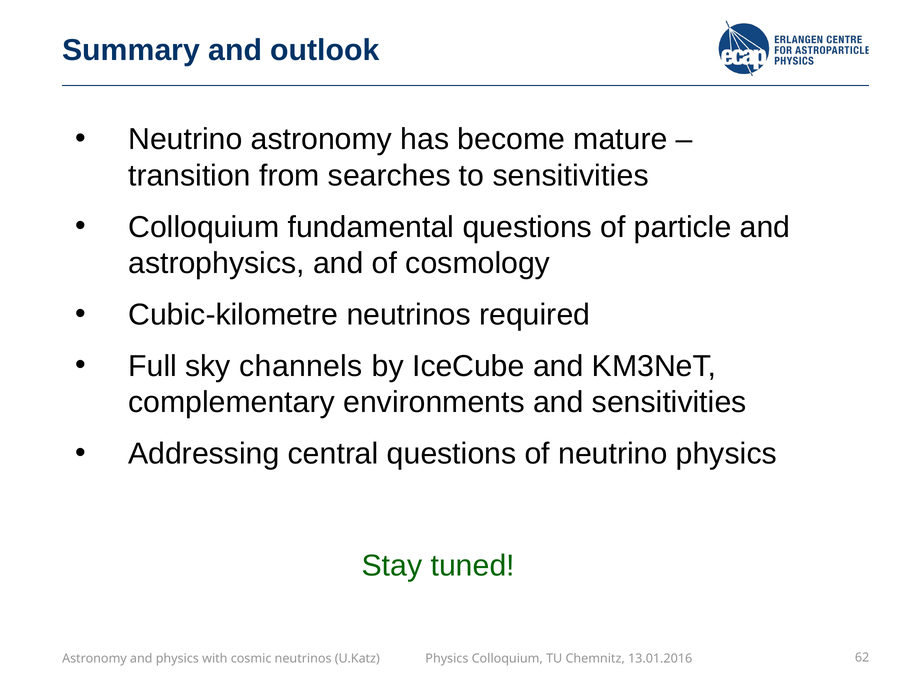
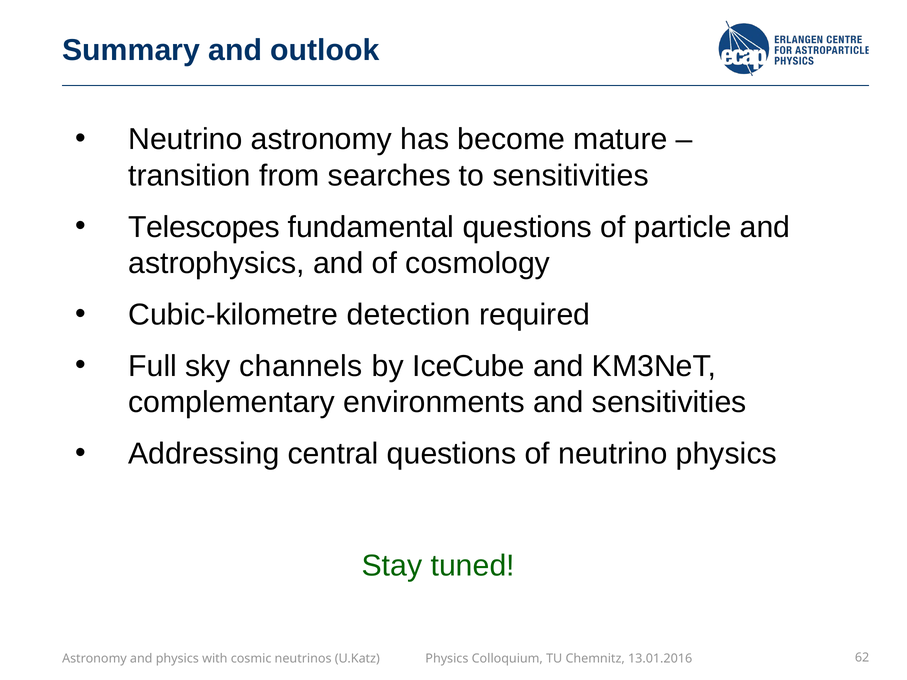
Colloquium: Colloquium -> Telescopes (204, 227)
Cubic-kilometre neutrinos: neutrinos -> detection (409, 315)
